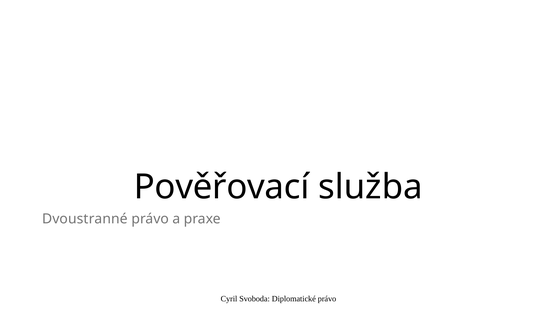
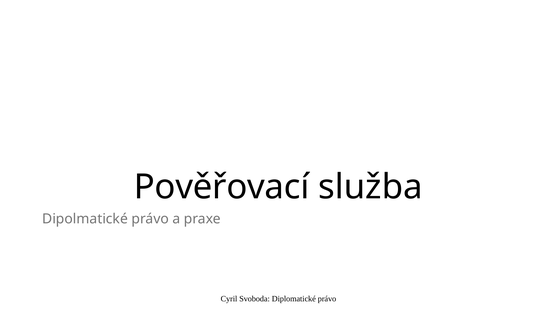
Dvoustranné: Dvoustranné -> Dipolmatické (85, 219)
